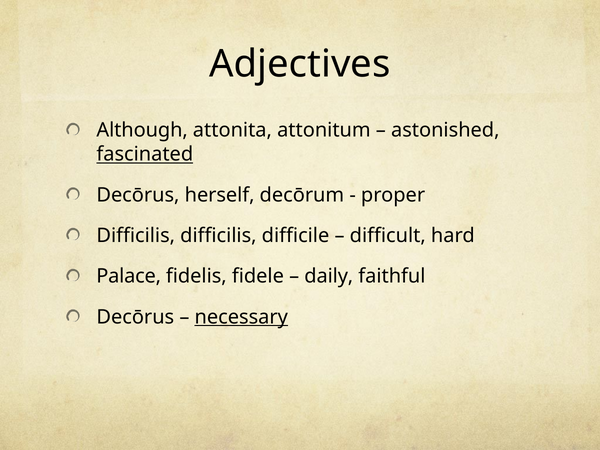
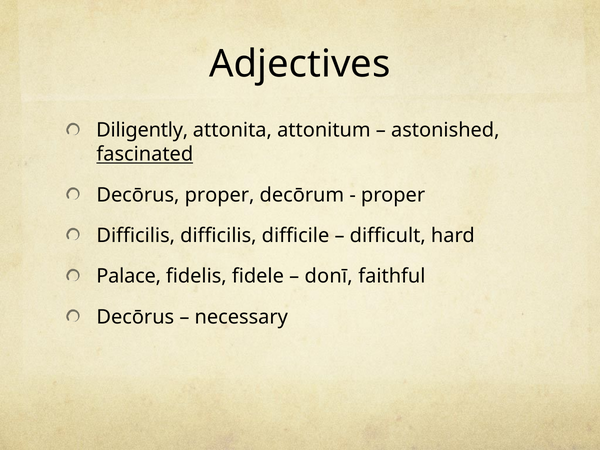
Although: Although -> Diligently (142, 130)
Decōrus herself: herself -> proper (220, 195)
daily: daily -> donī (329, 276)
necessary underline: present -> none (241, 317)
